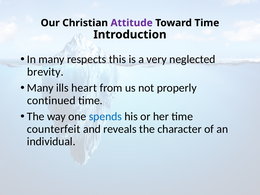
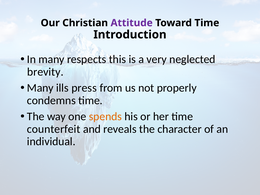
heart: heart -> press (84, 88)
continued: continued -> condemns (51, 100)
spends colour: blue -> orange (105, 117)
